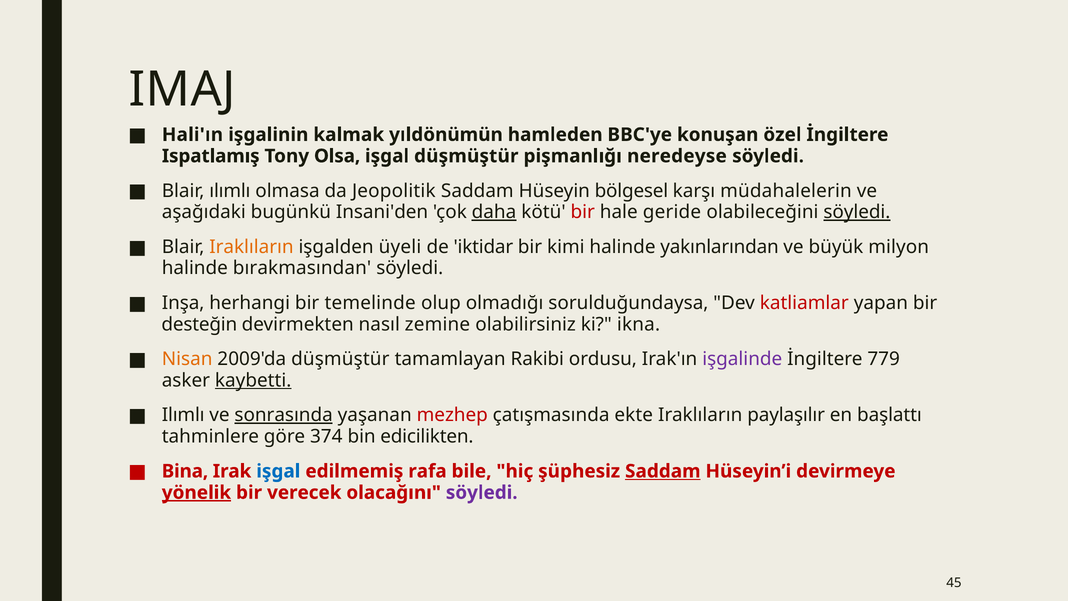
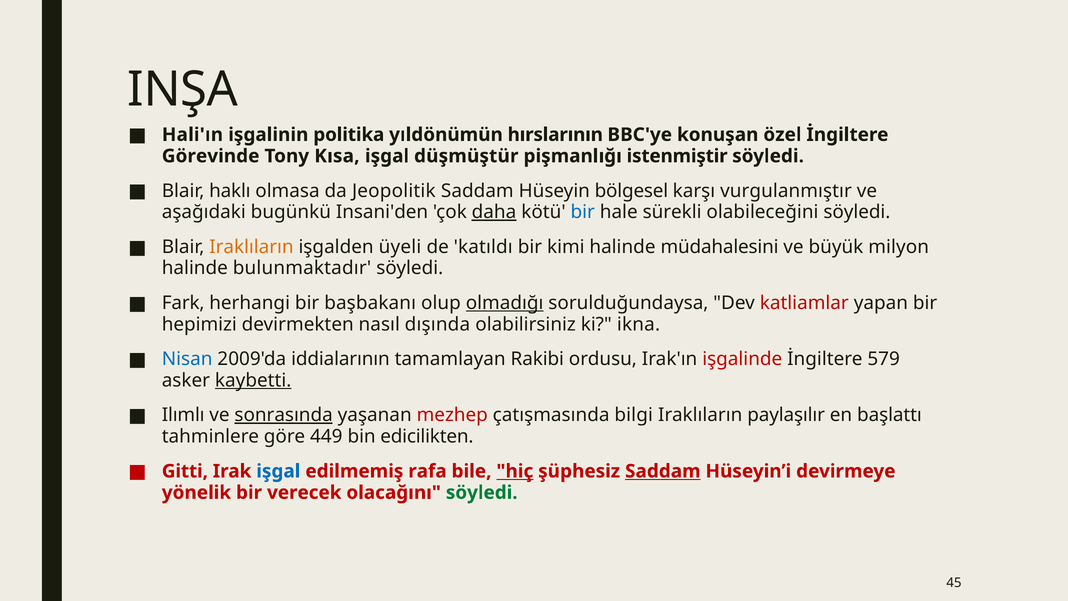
IMAJ: IMAJ -> INŞA (183, 90)
kalmak: kalmak -> politika (349, 135)
hamleden: hamleden -> hırslarının (555, 135)
Ispatlamış: Ispatlamış -> Görevinde (211, 156)
Olsa: Olsa -> Kısa (337, 156)
neredeyse: neredeyse -> istenmiştir (677, 156)
ılımlı: ılımlı -> haklı (230, 191)
müdahalelerin: müdahalelerin -> vurgulanmıştır (786, 191)
bir colour: red -> blue (583, 212)
geride: geride -> sürekli (672, 212)
söyledi underline: present -> none (857, 212)
iktidar: iktidar -> katıldı (483, 247)
yakınlarından: yakınlarından -> müdahalesini (720, 247)
bırakmasından: bırakmasından -> bulunmaktadır (302, 268)
Inşa: Inşa -> Fark (183, 303)
temelinde: temelinde -> başbakanı (370, 303)
olmadığı underline: none -> present (505, 303)
desteğin: desteğin -> hepimizi (199, 324)
zemine: zemine -> dışında (437, 324)
Nisan colour: orange -> blue (187, 359)
2009'da düşmüştür: düşmüştür -> iddialarının (340, 359)
işgalinde colour: purple -> red (742, 359)
779: 779 -> 579 (884, 359)
ekte: ekte -> bilgi (634, 415)
374: 374 -> 449 (326, 436)
Bina: Bina -> Gitti (185, 471)
hiç underline: none -> present (515, 471)
yönelik underline: present -> none (196, 492)
söyledi colour: purple -> green (482, 492)
